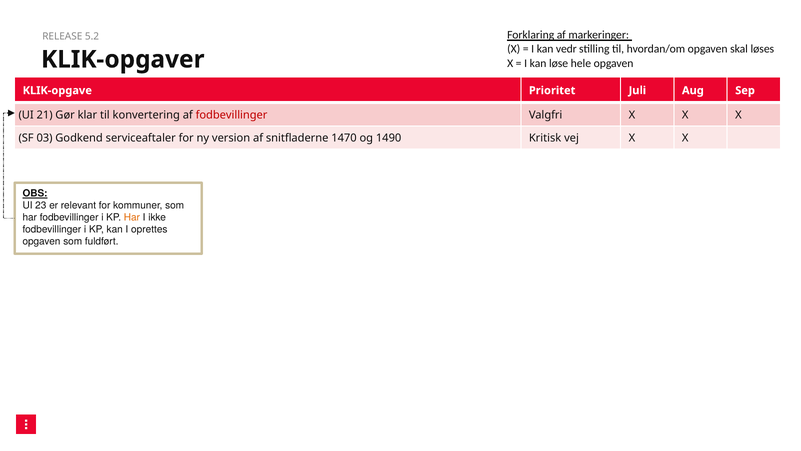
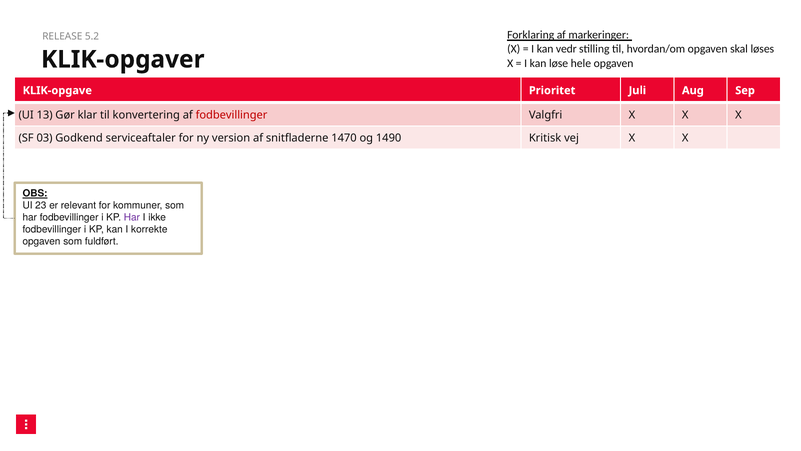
21: 21 -> 13 (45, 115)
Har colour: orange -> purple (132, 217)
oprettes: oprettes -> korrekte (149, 229)
